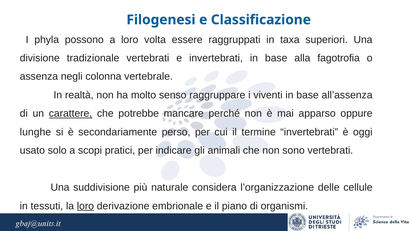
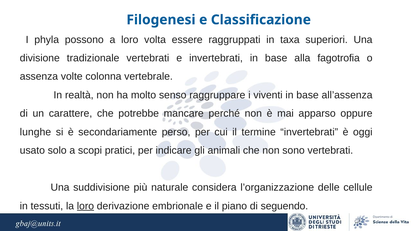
negli: negli -> volte (72, 77)
carattere underline: present -> none (71, 114)
organismi: organismi -> seguendo (284, 206)
